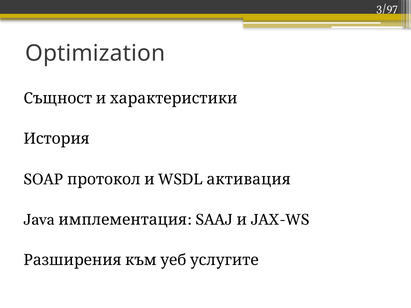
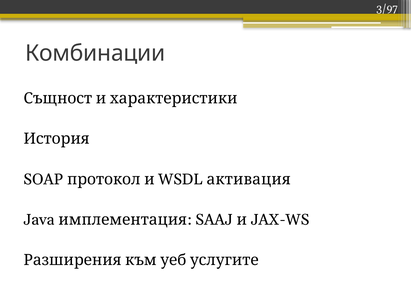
Optimization: Optimization -> Комбинации (95, 53)
